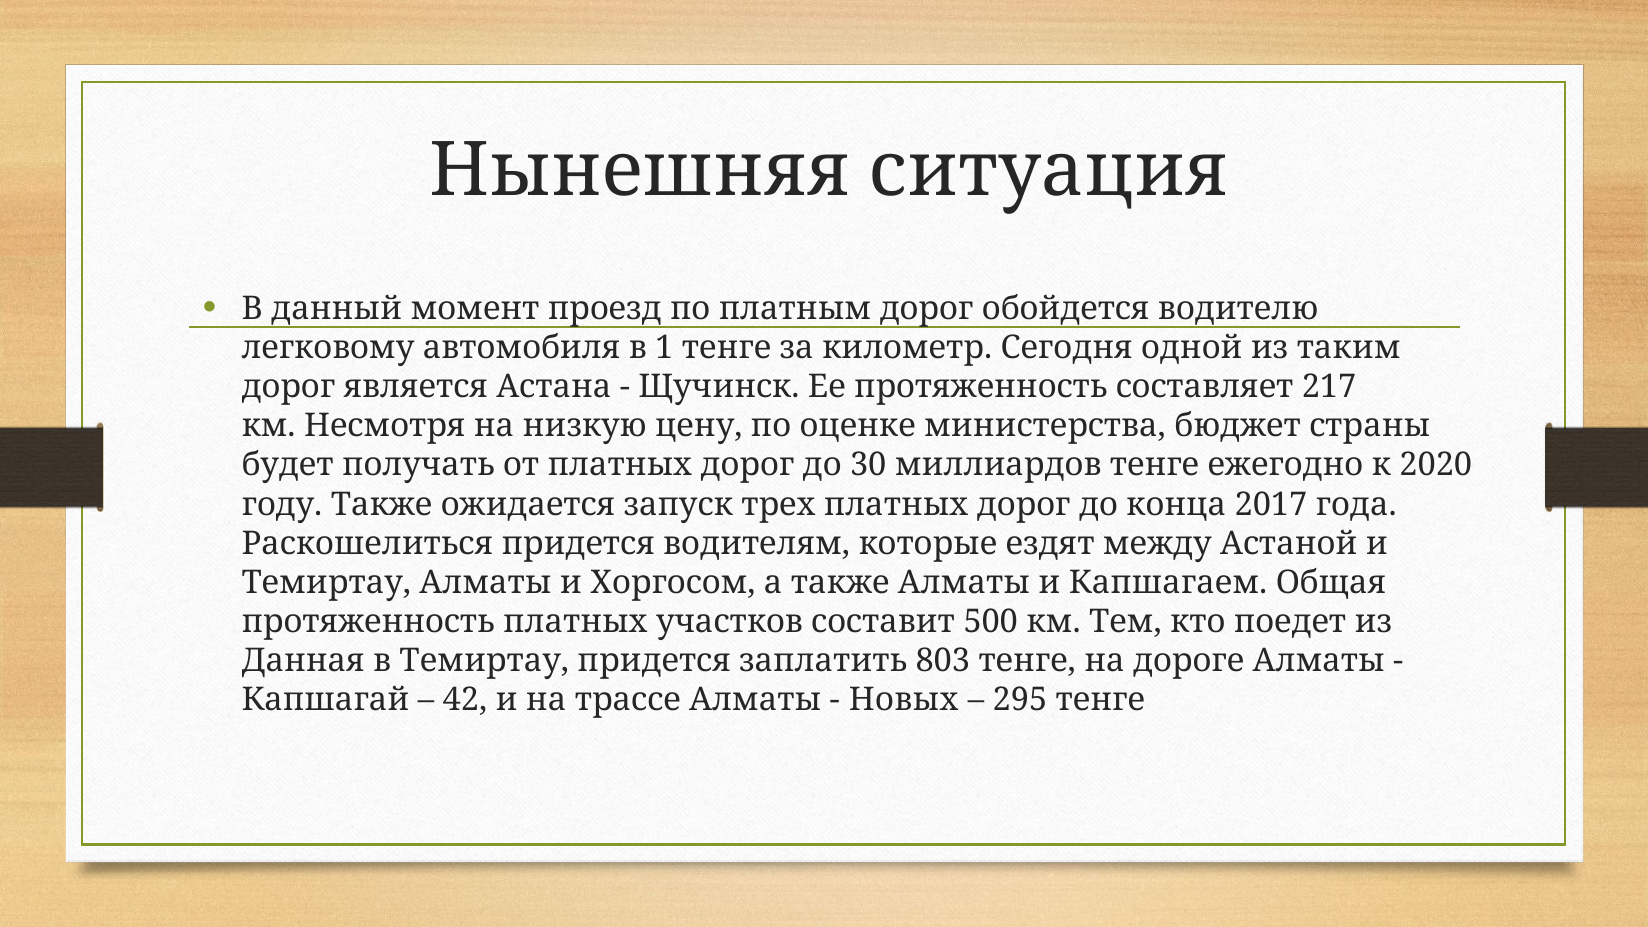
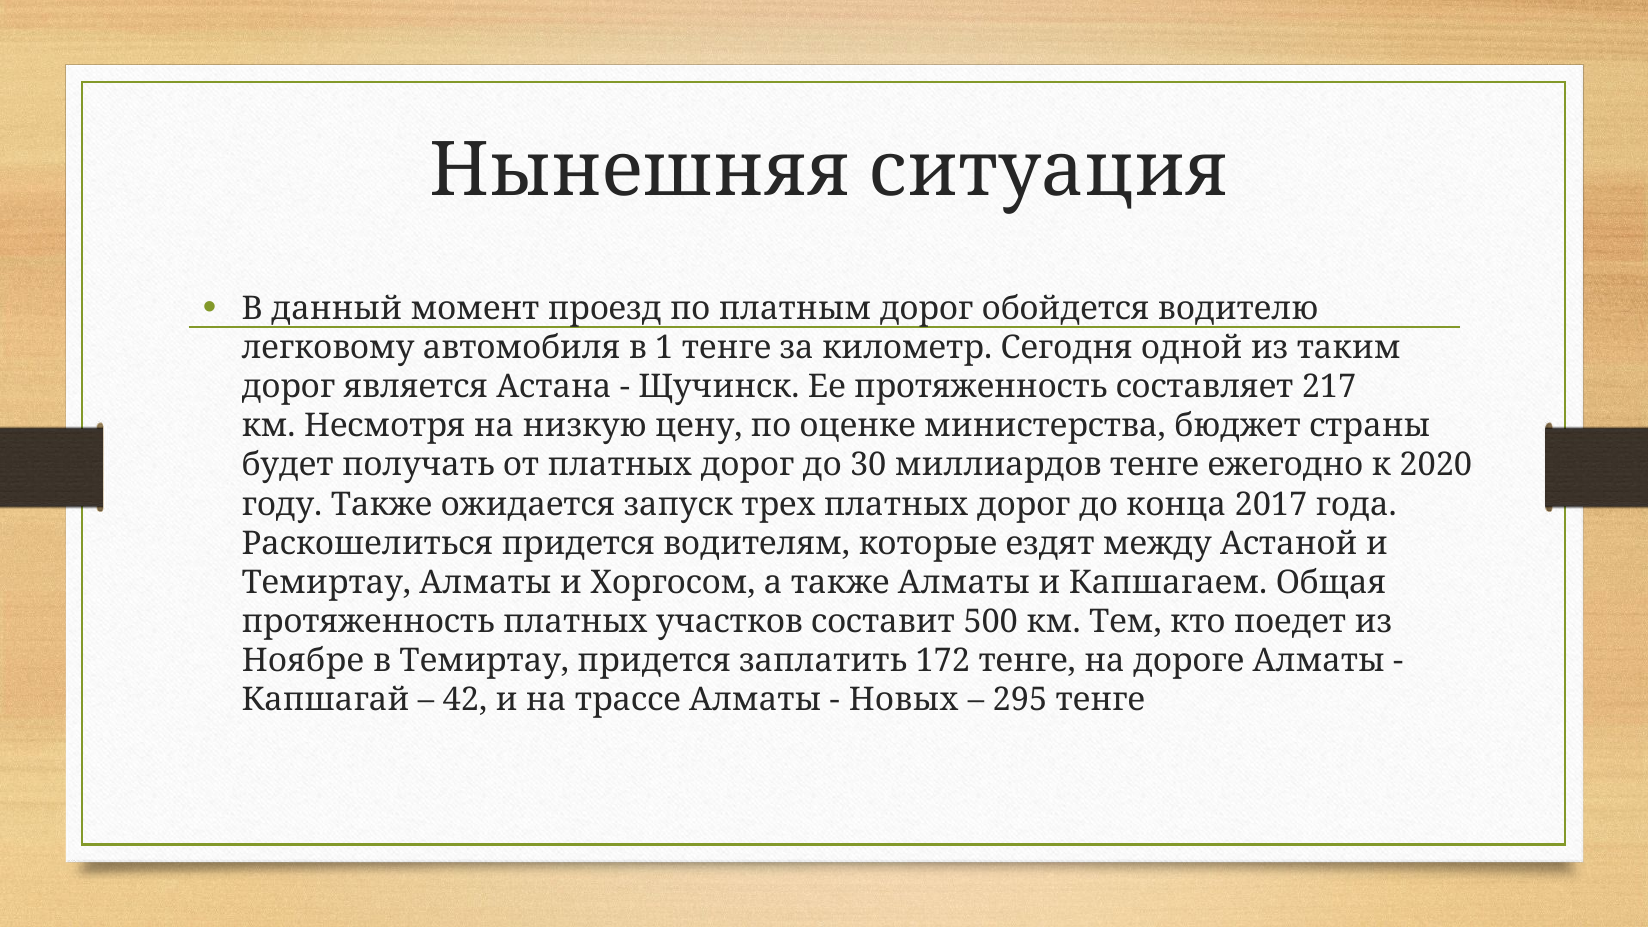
Данная: Данная -> Ноябре (303, 661)
803: 803 -> 172 (943, 661)
